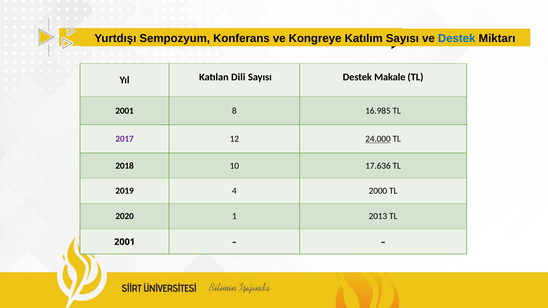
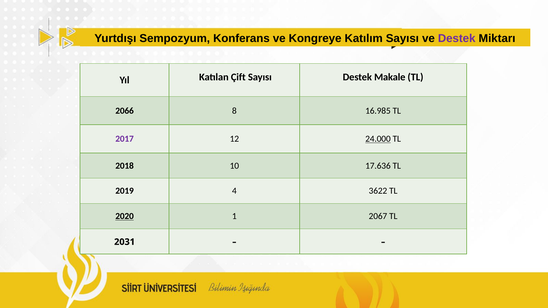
Destek colour: blue -> purple (457, 38)
Dili: Dili -> Çift (238, 77)
2001: 2001 -> 2066 (125, 111)
2000: 2000 -> 3622 (378, 191)
2020 underline: none -> present (125, 216)
2013: 2013 -> 2067 (378, 216)
2001: 2001 -> 2031 (125, 242)
